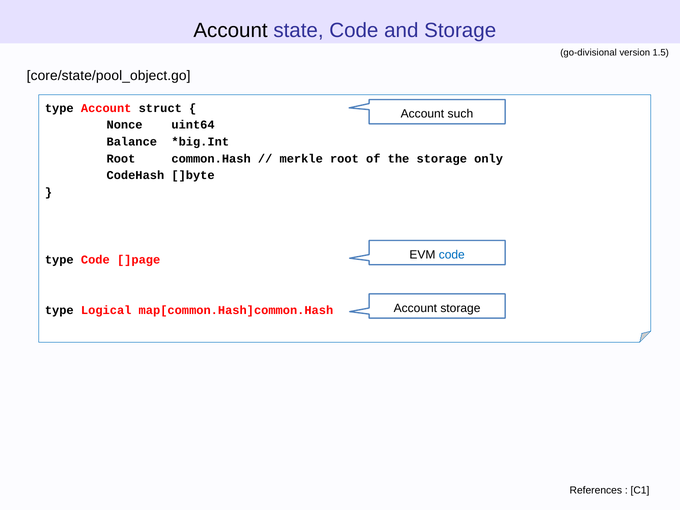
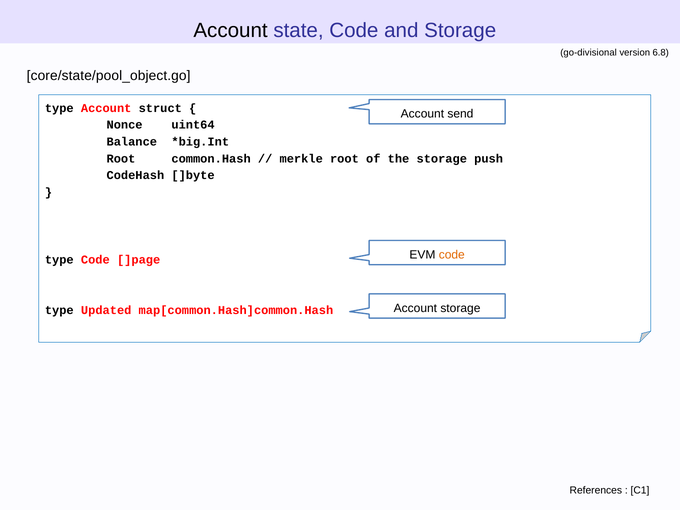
1.5: 1.5 -> 6.8 (661, 53)
such: such -> send (460, 114)
only: only -> push (489, 159)
code colour: blue -> orange (452, 255)
Logical: Logical -> Updated (106, 310)
